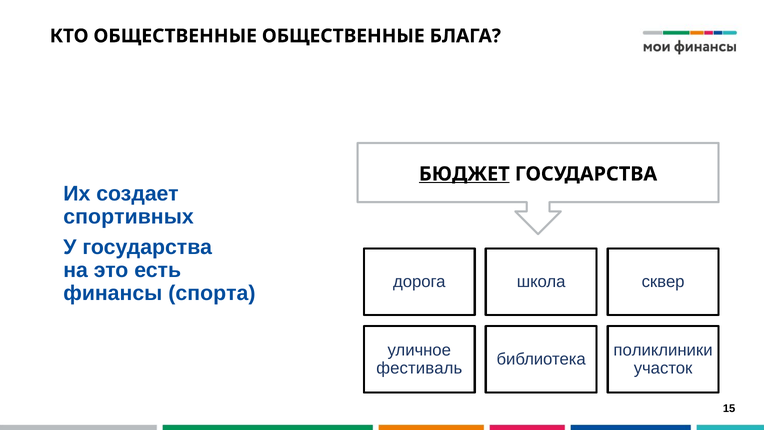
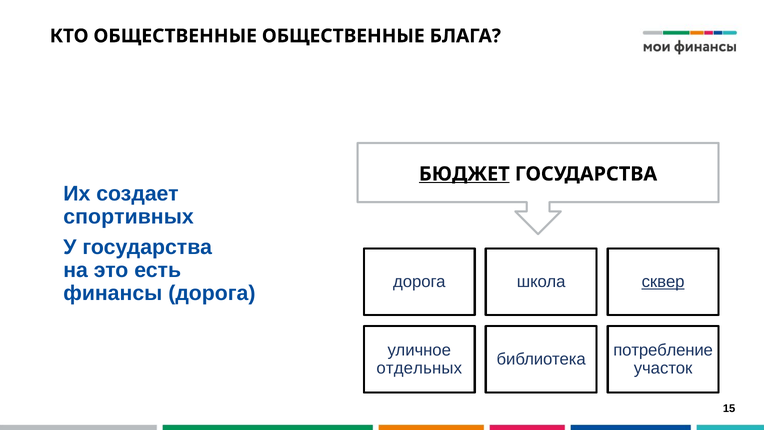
сквер underline: none -> present (663, 282)
финансы спорта: спорта -> дорога (212, 293)
поликлиники: поликлиники -> потребление (663, 350)
фестиваль: фестиваль -> отдельных (419, 368)
